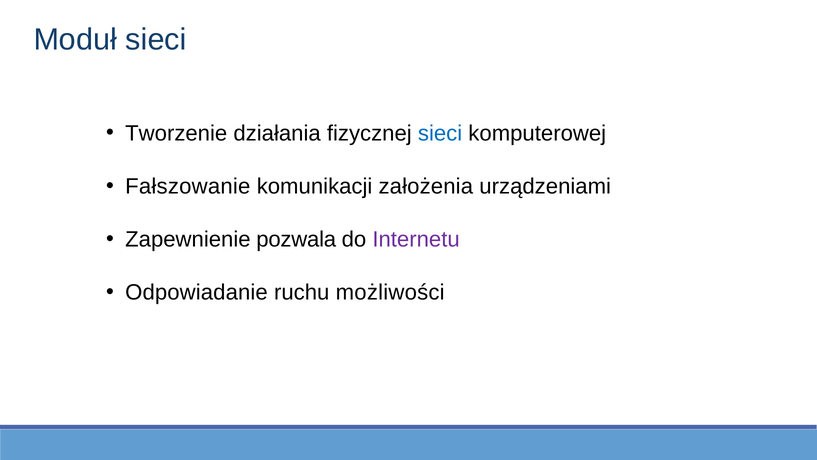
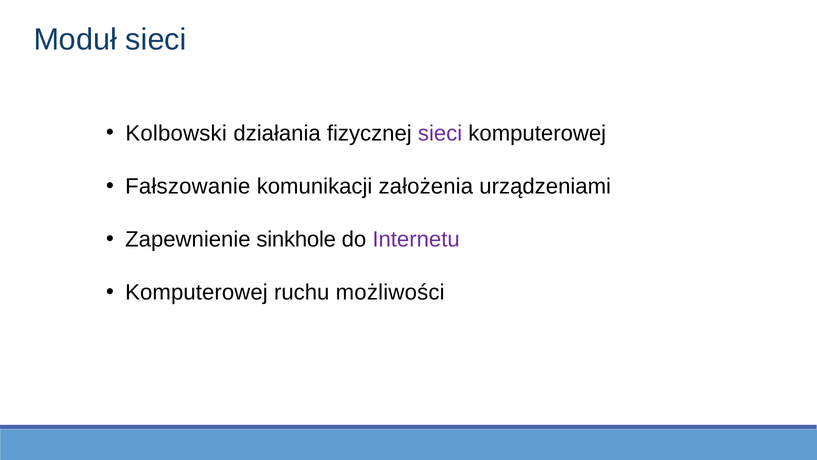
Tworzenie: Tworzenie -> Kolbowski (176, 133)
sieci colour: blue -> purple (440, 133)
pozwala: pozwala -> sinkhole (296, 239)
Odpowiadanie: Odpowiadanie -> Komputerowej (197, 292)
